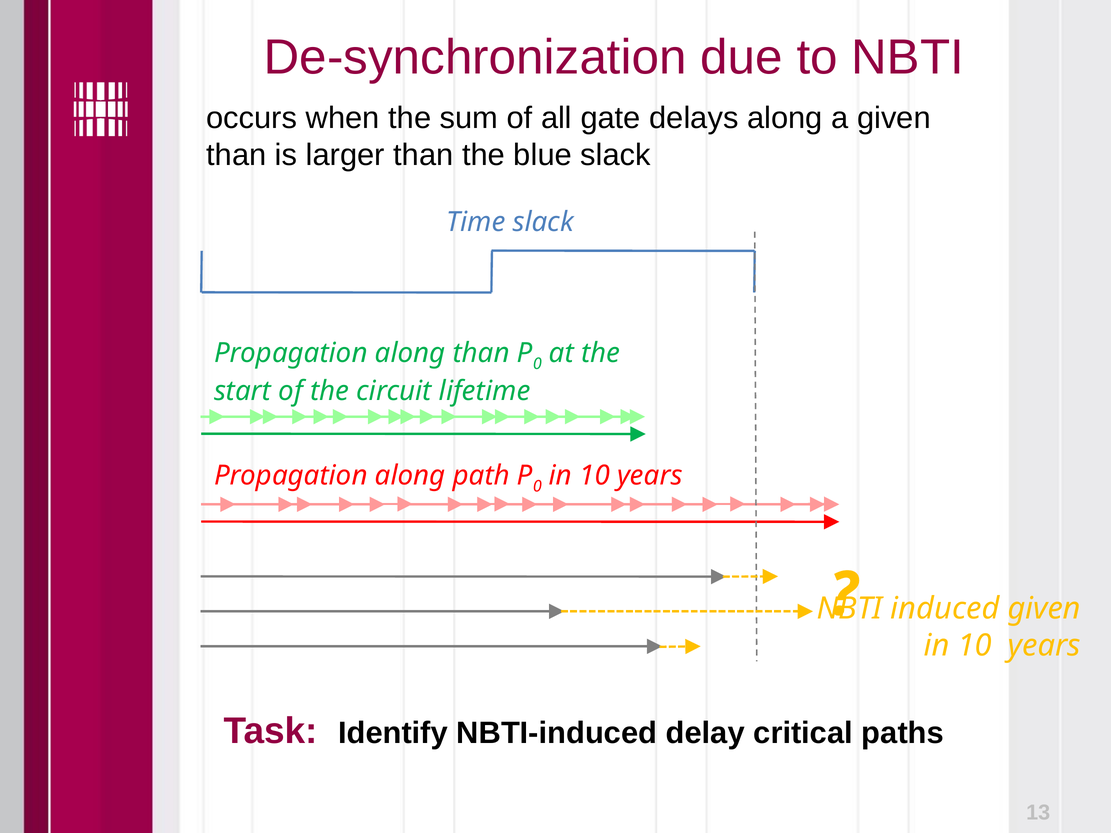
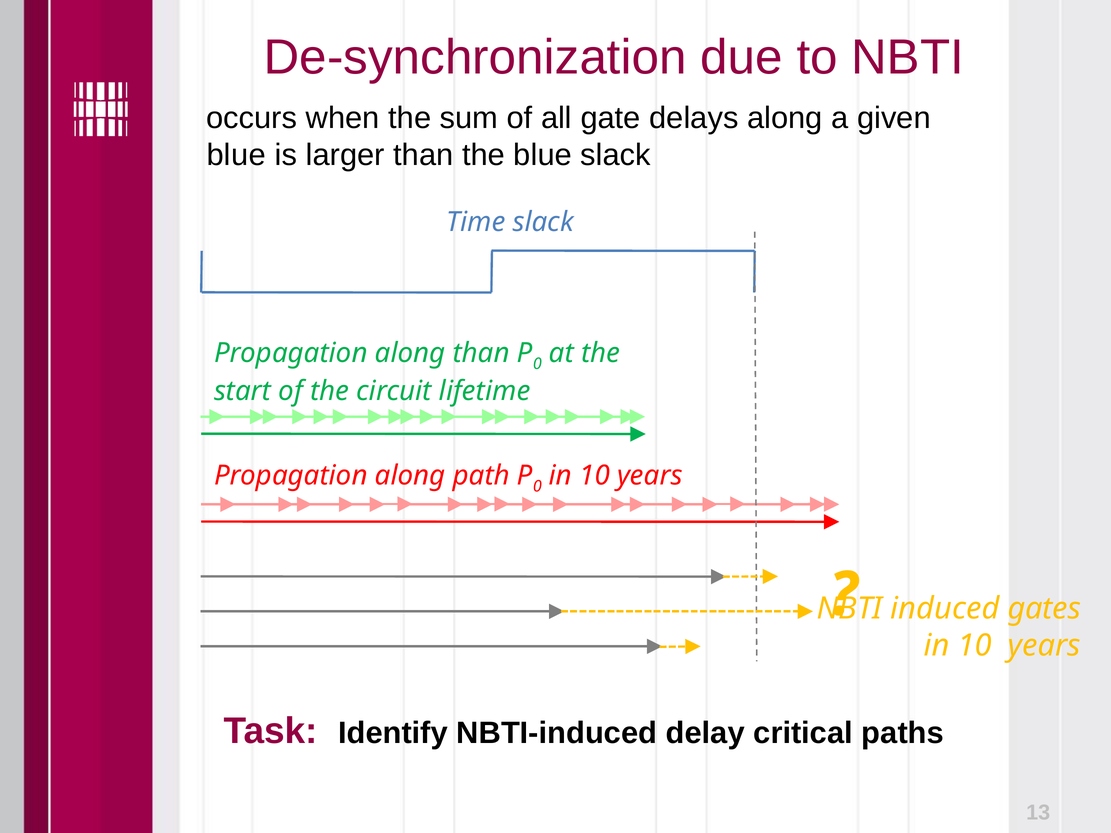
than: than -> blue (236, 155)
induced given: given -> gates (1044, 609)
